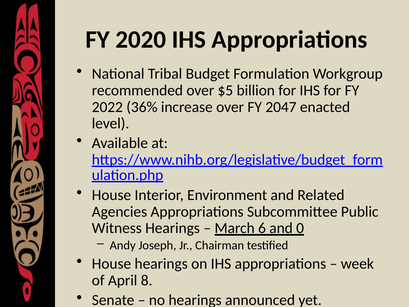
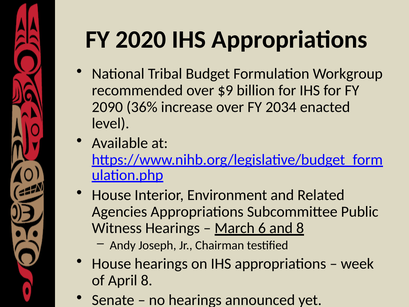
$5: $5 -> $9 (225, 90)
2022: 2022 -> 2090 (107, 107)
2047: 2047 -> 2034 (281, 107)
and 0: 0 -> 8 (300, 228)
